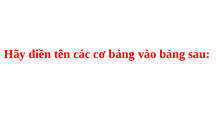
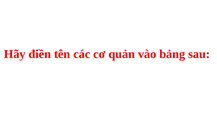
cơ bảng: bảng -> quản (122, 54)
